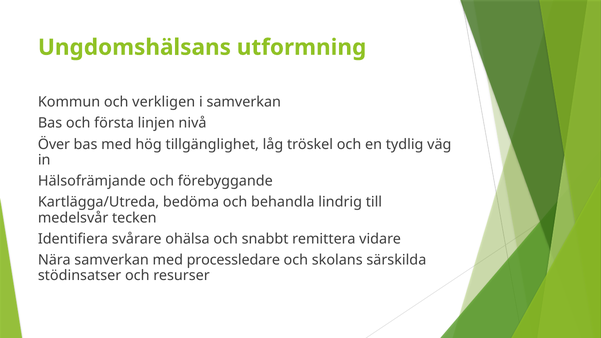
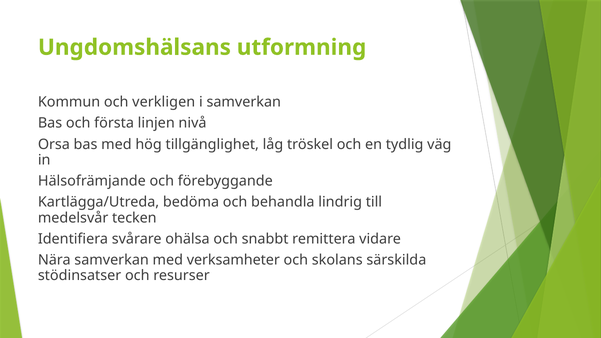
Över: Över -> Orsa (54, 144)
processledare: processledare -> verksamheter (233, 260)
